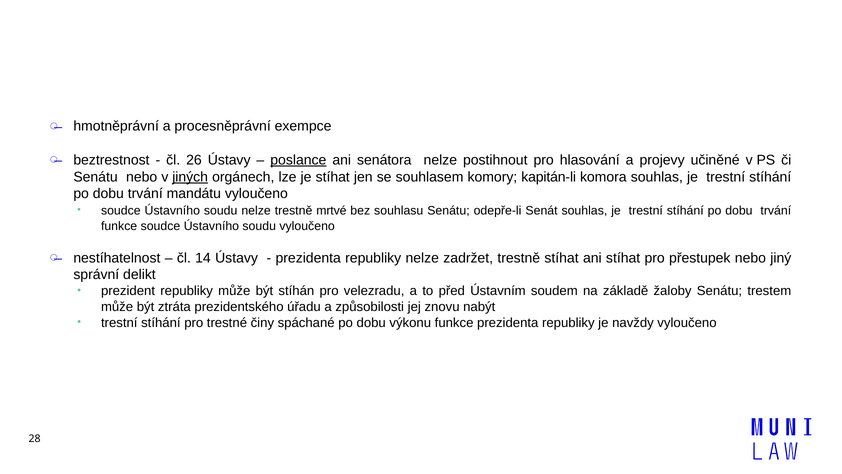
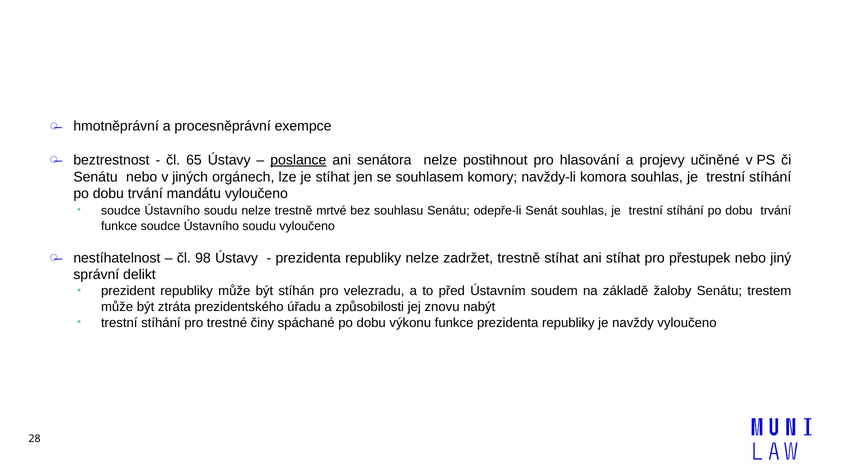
26: 26 -> 65 (194, 160)
jiných underline: present -> none (190, 177)
kapitán-li: kapitán-li -> navždy-li (549, 177)
14: 14 -> 98 (203, 258)
